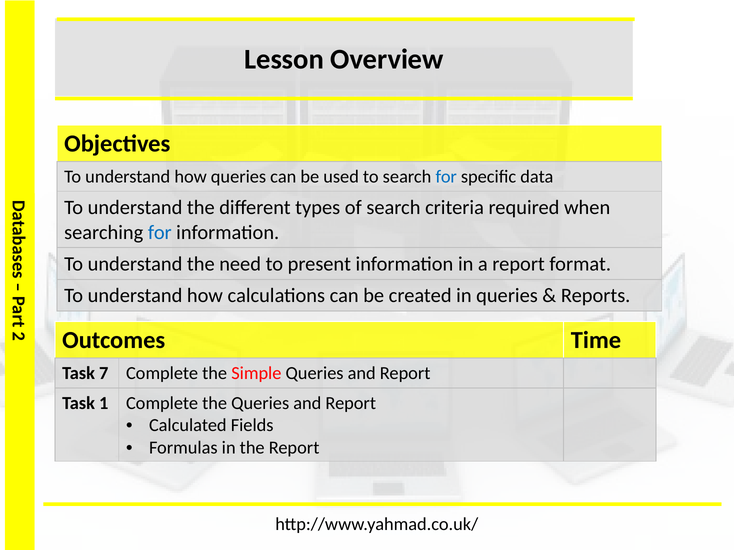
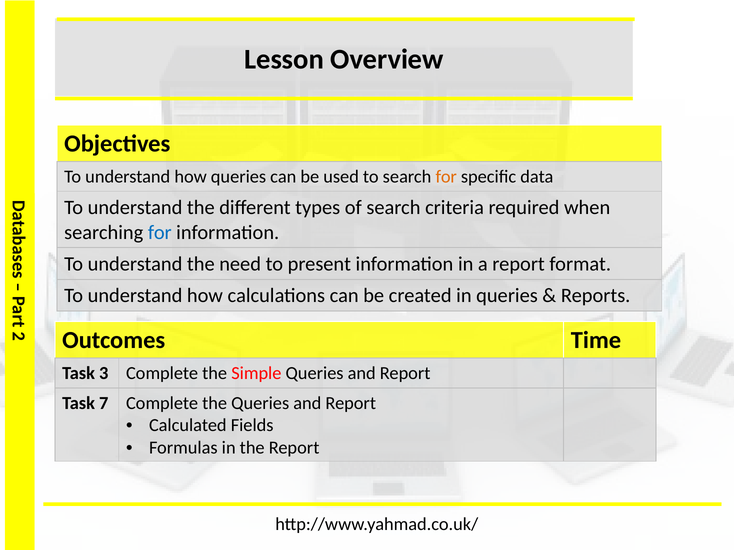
for colour: blue -> orange (446, 177)
7: 7 -> 3 (104, 374)
1: 1 -> 7 (104, 403)
